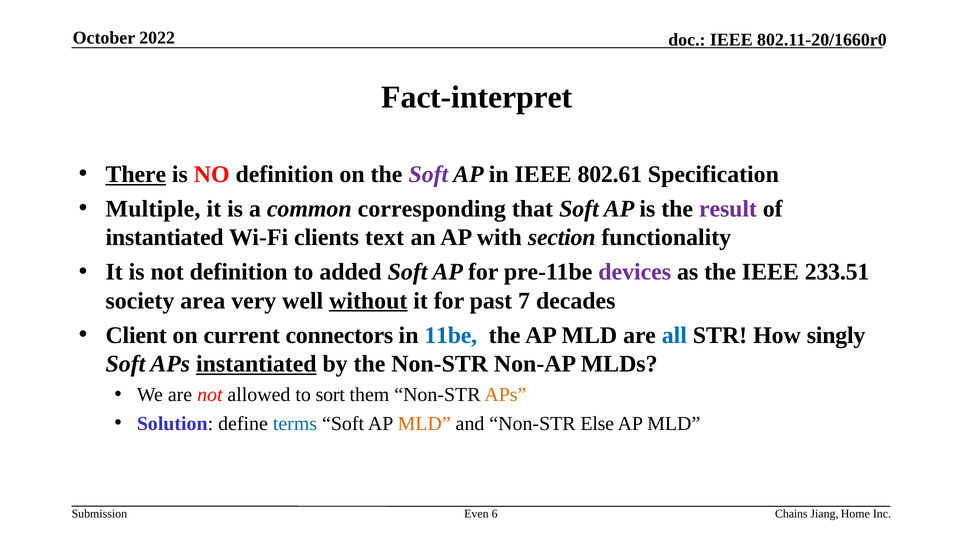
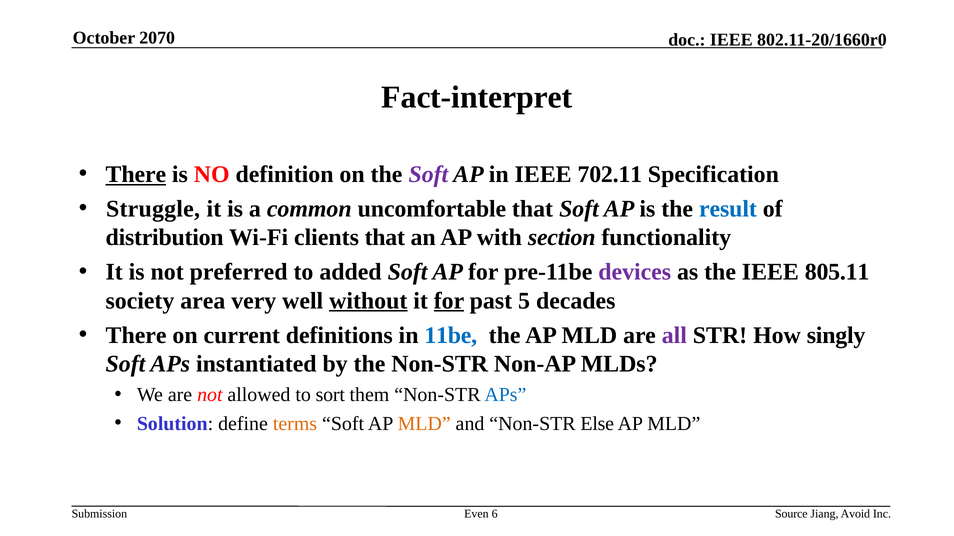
2022: 2022 -> 2070 (157, 38)
802.61: 802.61 -> 702.11 (610, 175)
Multiple: Multiple -> Struggle (153, 209)
corresponding: corresponding -> uncomfortable (432, 209)
result colour: purple -> blue (728, 209)
instantiated: instantiated -> distribution (165, 238)
clients text: text -> that (385, 238)
not definition: definition -> preferred (239, 272)
233.51: 233.51 -> 805.11 (837, 272)
for underline: none -> present (449, 301)
7: 7 -> 5 (524, 301)
Client: Client -> There (136, 336)
connectors: connectors -> definitions (339, 336)
all colour: blue -> purple (674, 336)
instantiated underline: present -> none (256, 364)
APs colour: orange -> blue (505, 395)
terms colour: blue -> orange (295, 424)
Chains: Chains -> Source (791, 515)
Home: Home -> Avoid (855, 515)
